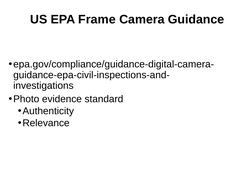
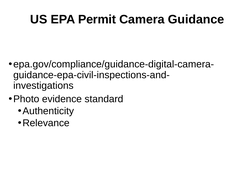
Frame: Frame -> Permit (97, 19)
